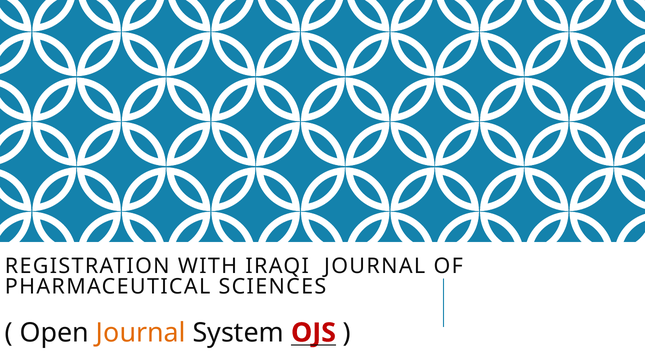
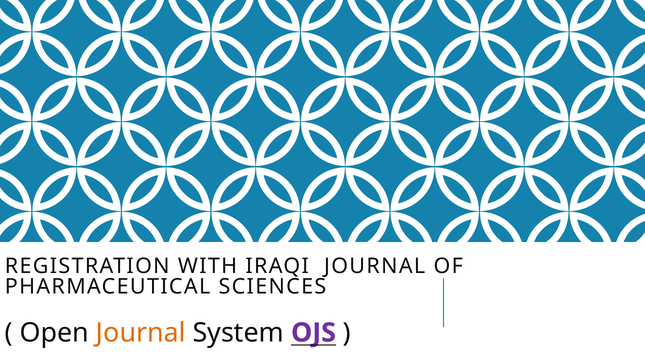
OJS colour: red -> purple (313, 333)
